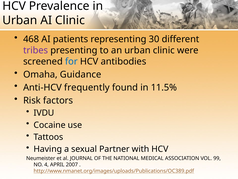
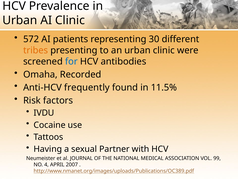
468: 468 -> 572 (31, 39)
tribes colour: purple -> orange (36, 50)
Guidance: Guidance -> Recorded (81, 74)
